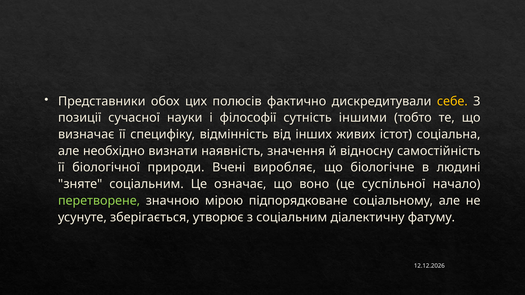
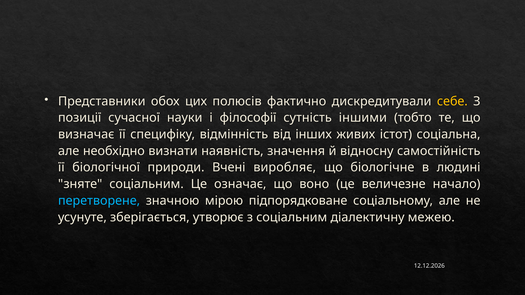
суспільної: суспільної -> величезне (394, 184)
перетворене colour: light green -> light blue (99, 201)
фатуму: фатуму -> межею (431, 217)
